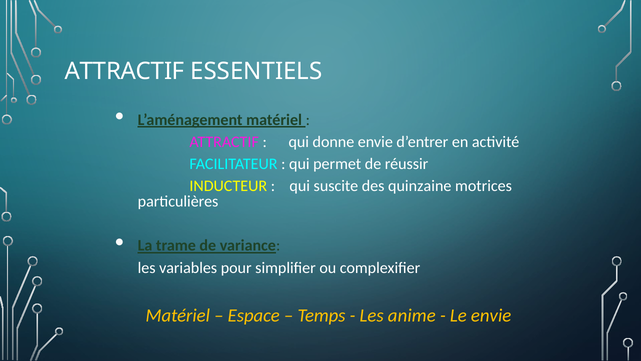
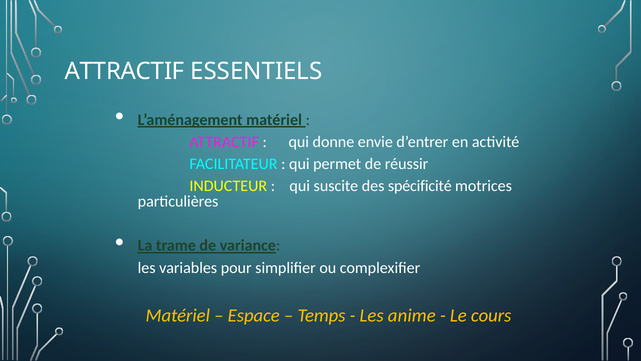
quinzaine: quinzaine -> spécificité (420, 186)
Le envie: envie -> cours (491, 315)
